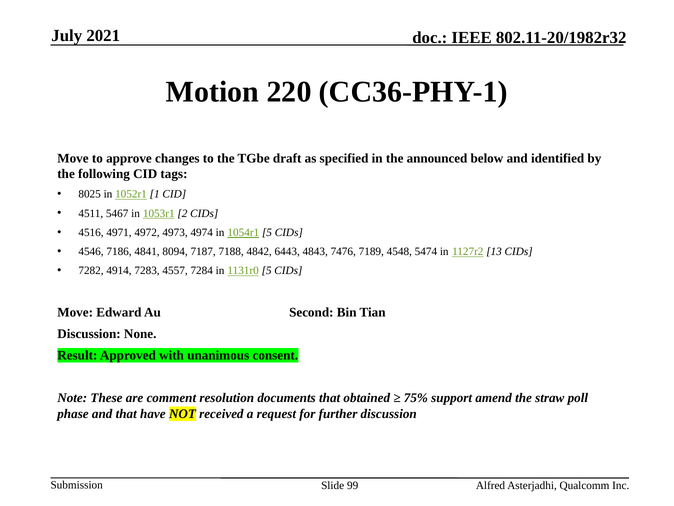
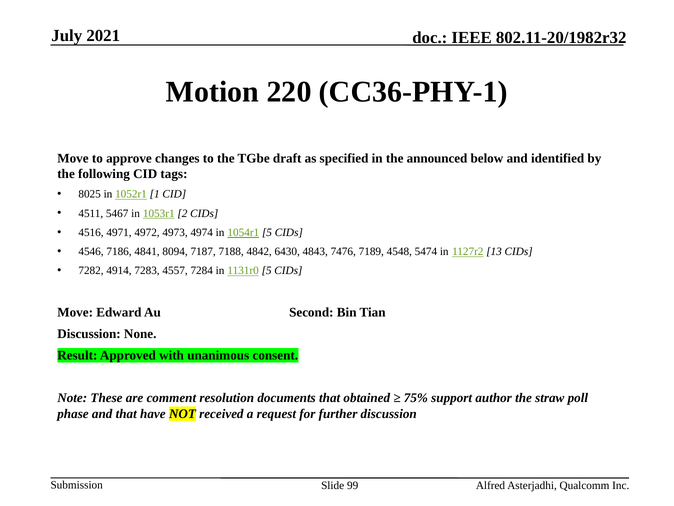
6443: 6443 -> 6430 (287, 251)
amend: amend -> author (494, 398)
